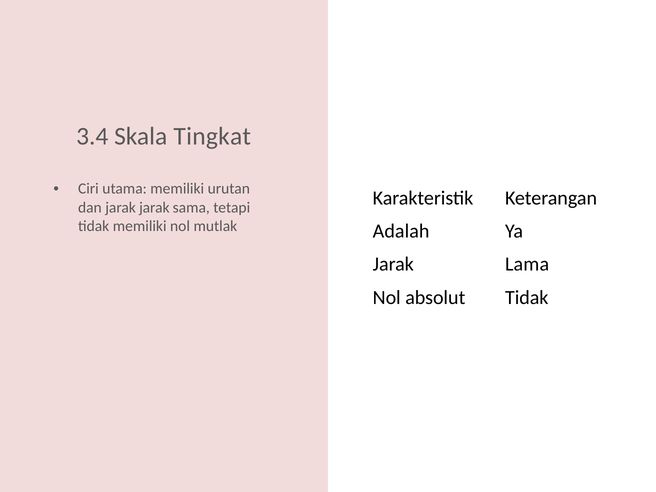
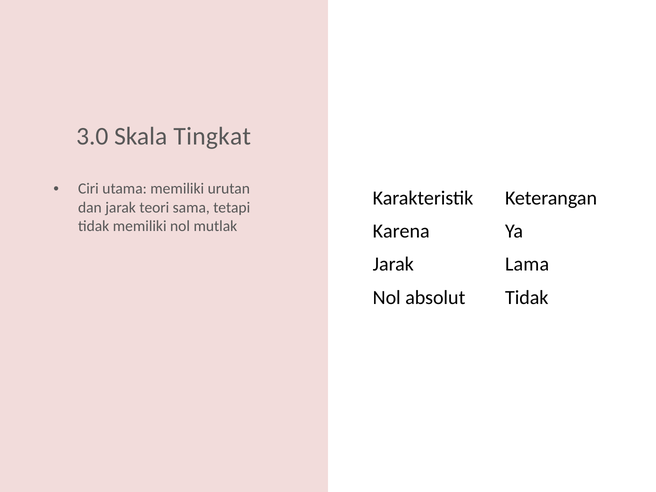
3.4: 3.4 -> 3.0 (92, 136)
jarak jarak: jarak -> teori (154, 207)
Adalah: Adalah -> Karena (401, 231)
